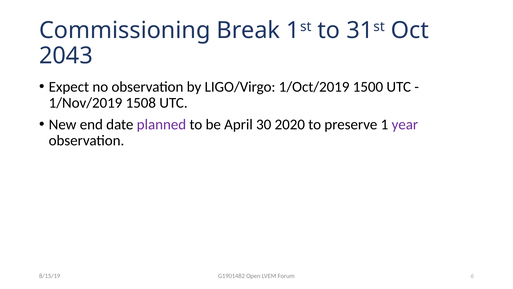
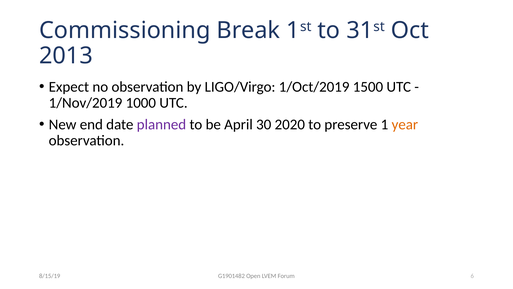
2043: 2043 -> 2013 (66, 56)
1508: 1508 -> 1000 (141, 103)
year colour: purple -> orange (405, 124)
